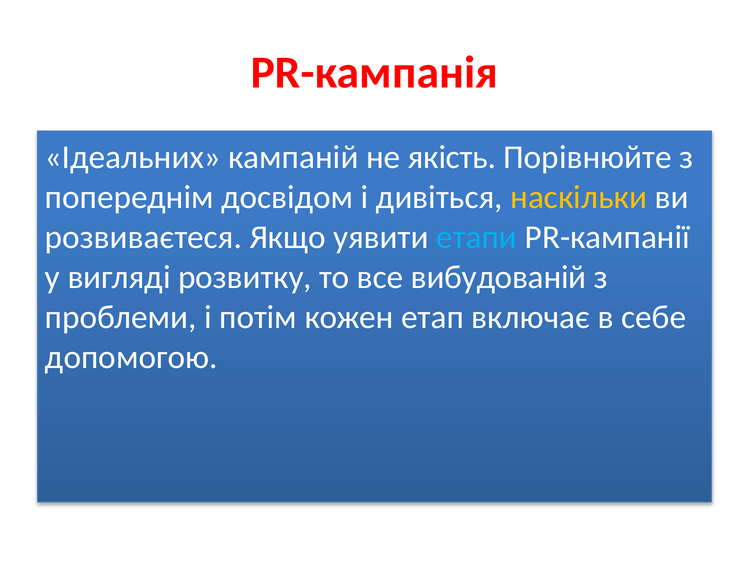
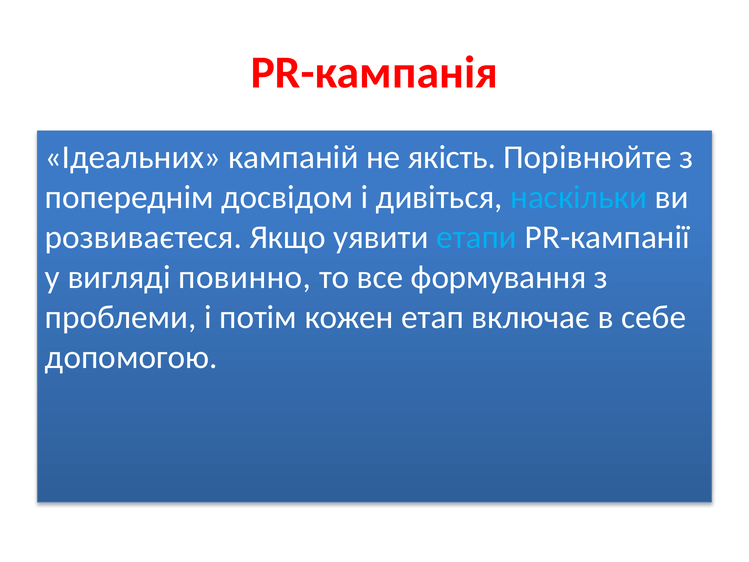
наскільки colour: yellow -> light blue (579, 197)
розвитку: розвитку -> повинно (245, 277)
вибудованій: вибудованій -> формування (499, 277)
